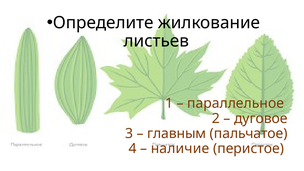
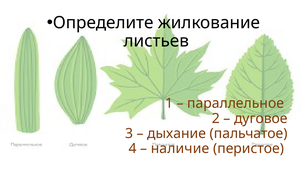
главным: главным -> дыхание (177, 133)
